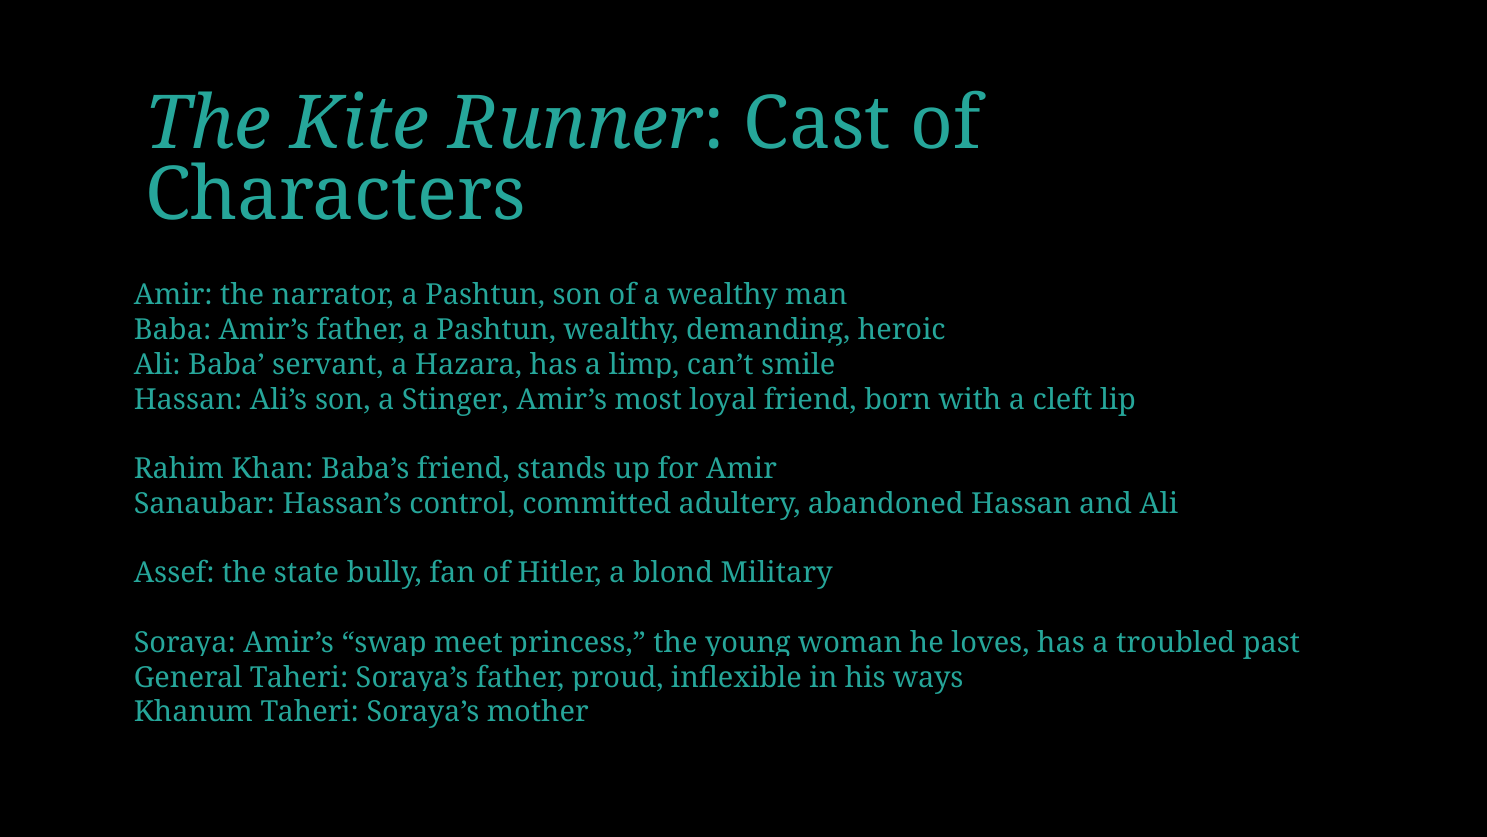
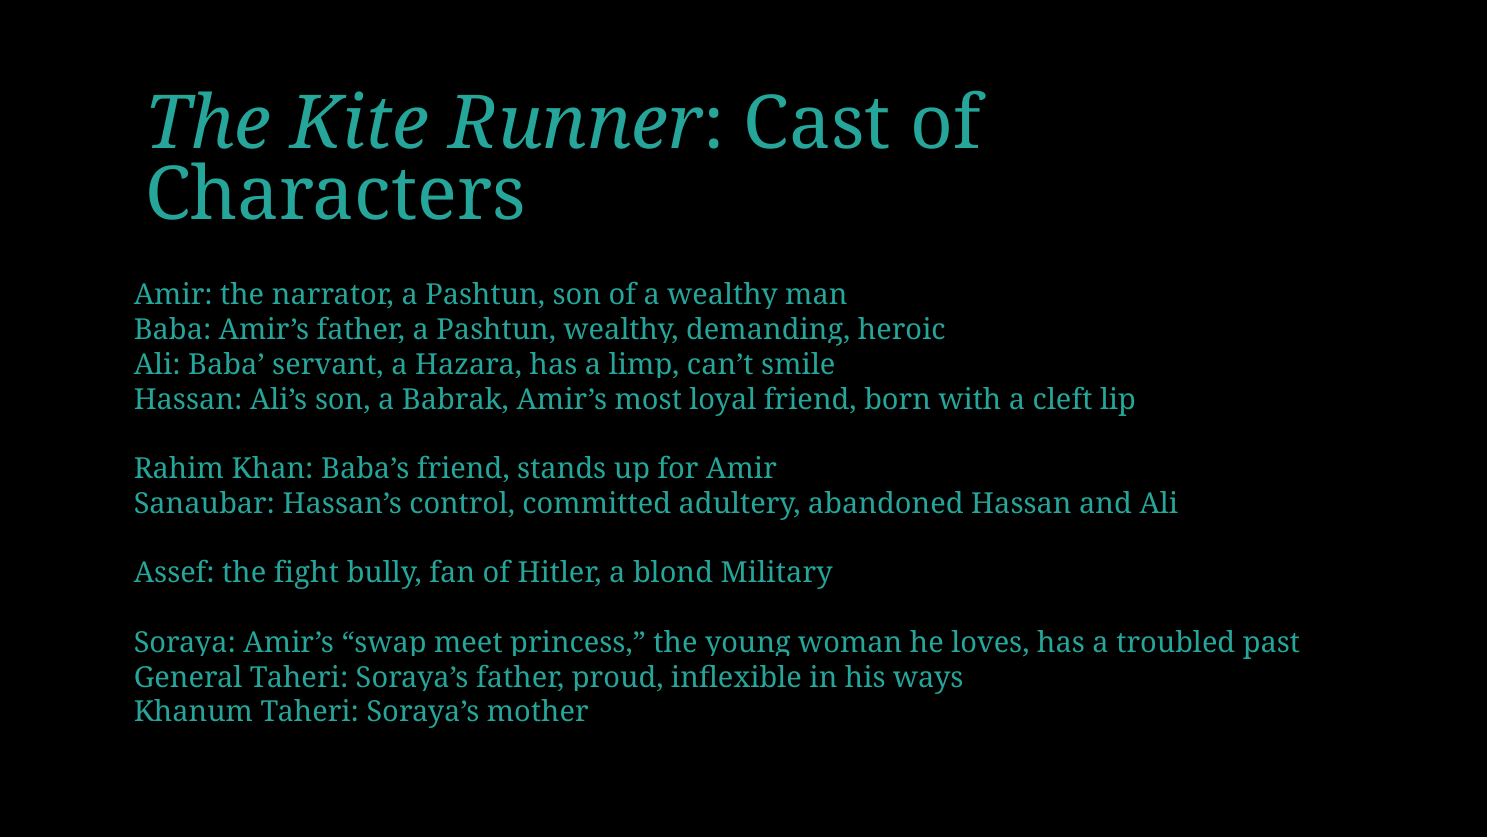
Stinger: Stinger -> Babrak (455, 399)
state: state -> fight (306, 573)
